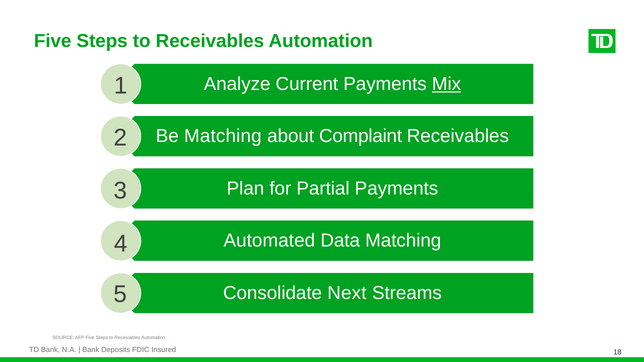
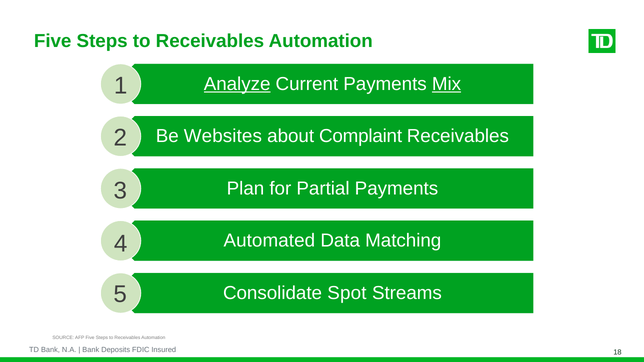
Analyze underline: none -> present (237, 84)
Be Matching: Matching -> Websites (223, 136)
Next: Next -> Spot (347, 293)
